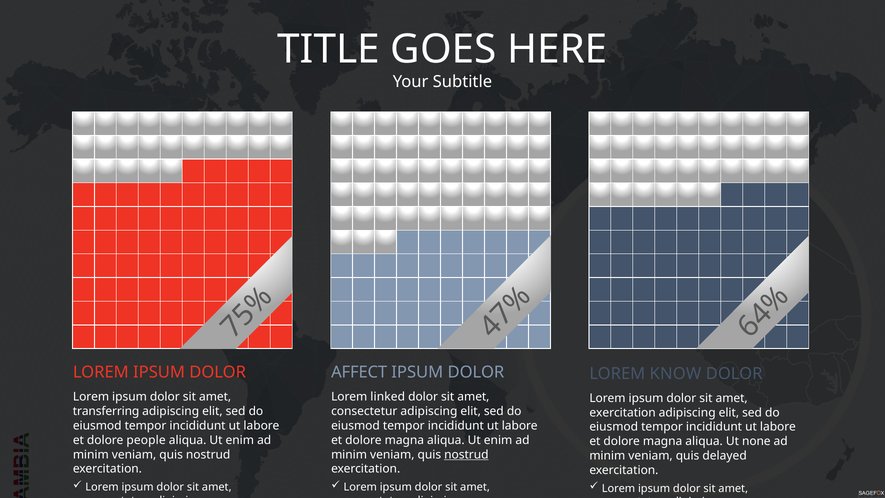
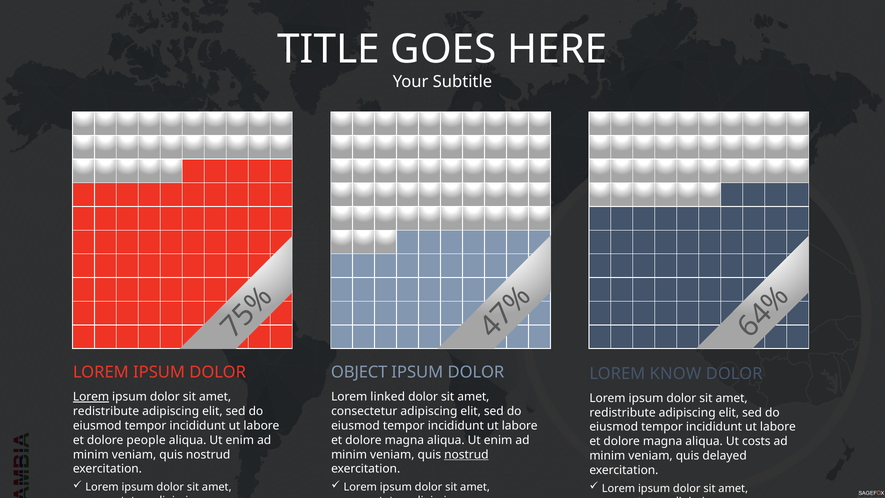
AFFECT: AFFECT -> OBJECT (359, 372)
Lorem underline: none -> present (91, 397)
transferring: transferring -> redistribute (106, 411)
exercitation: exercitation -> redistribute (623, 412)
none: none -> costs (756, 441)
